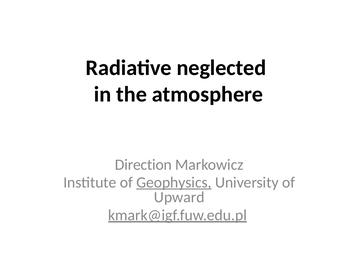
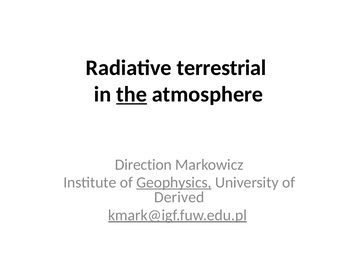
neglected: neglected -> terrestrial (221, 68)
the underline: none -> present (132, 94)
Upward: Upward -> Derived (179, 198)
